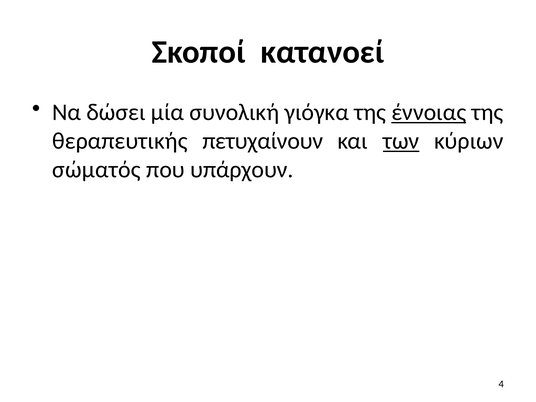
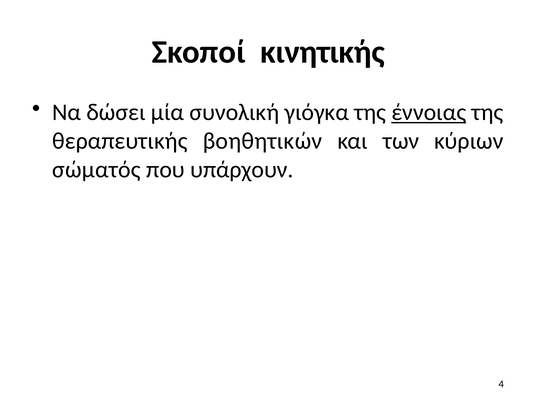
κατανοεί: κατανοεί -> κινητικής (322, 52)
πετυχαίνουν: πετυχαίνουν -> βοηθητικών (262, 141)
των underline: present -> none (401, 141)
